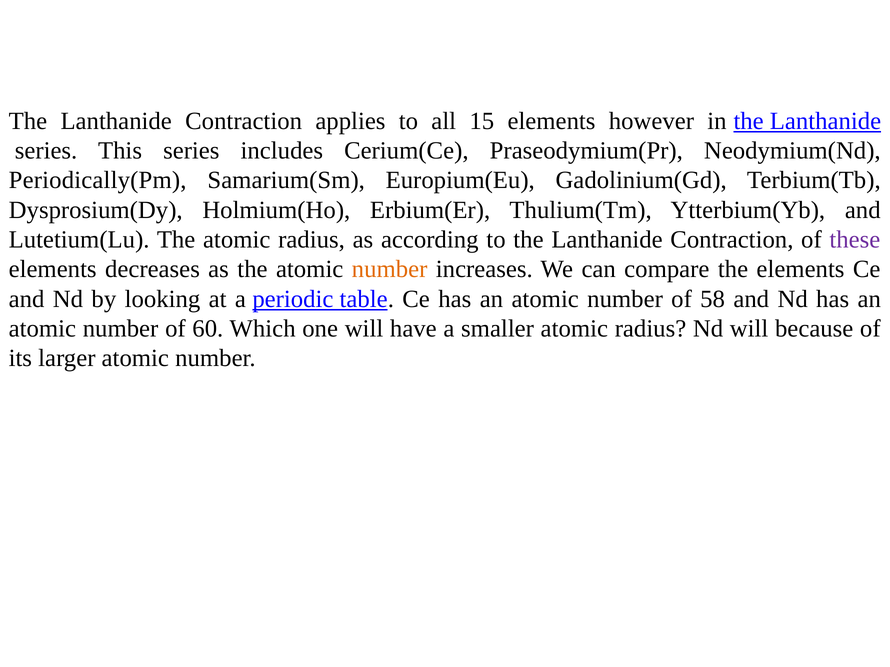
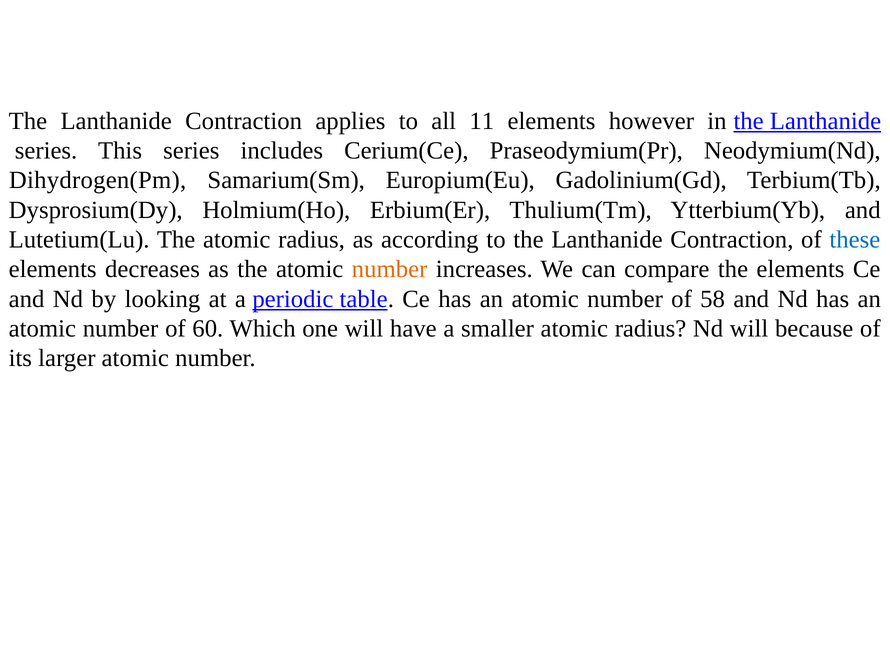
15: 15 -> 11 (482, 121)
Periodically(Pm: Periodically(Pm -> Dihydrogen(Pm (98, 180)
these colour: purple -> blue (855, 240)
